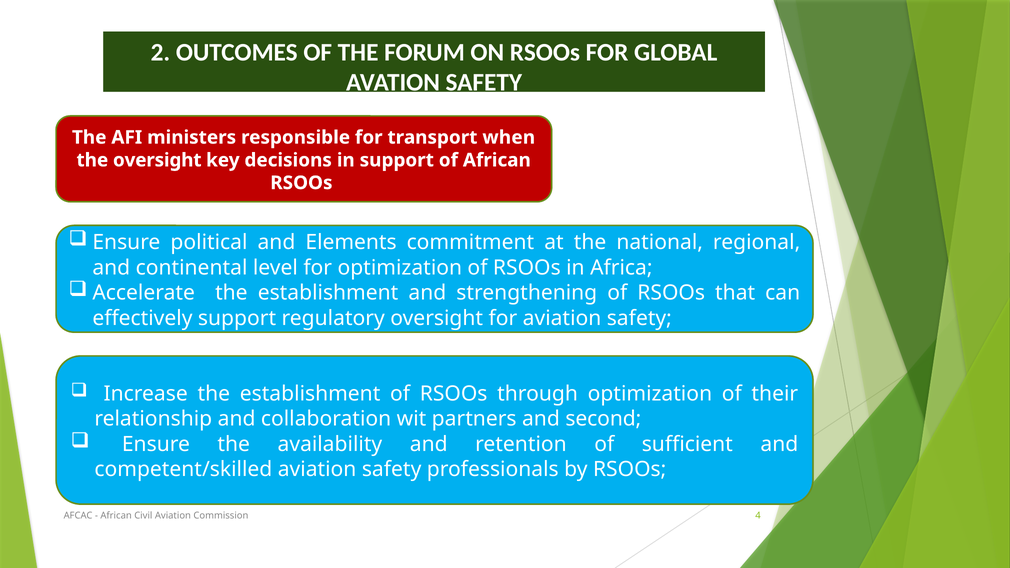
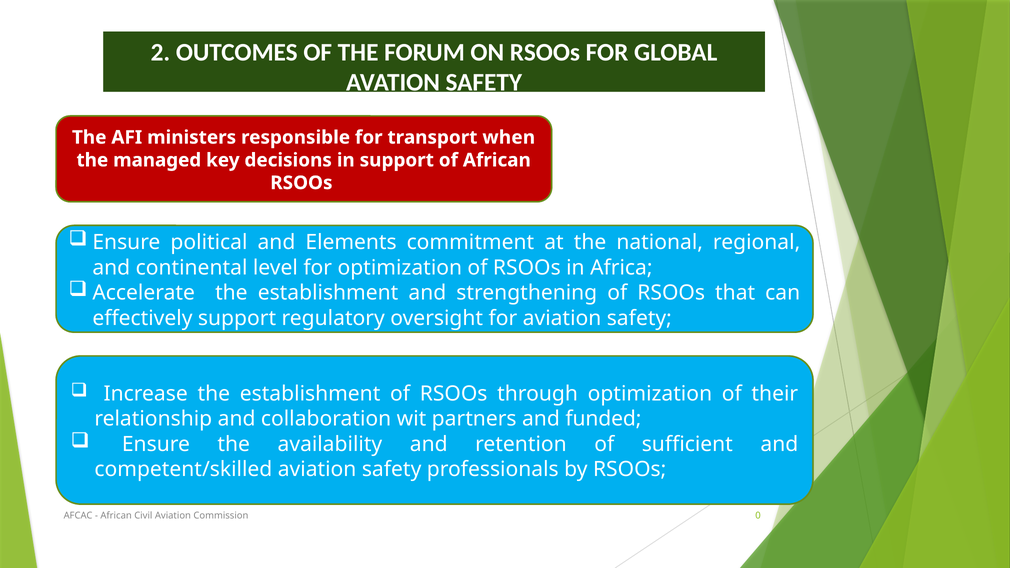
the oversight: oversight -> managed (157, 160)
second: second -> funded (603, 419)
4: 4 -> 0 (758, 515)
